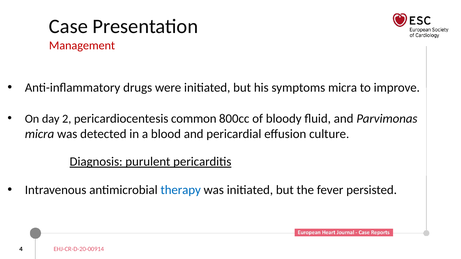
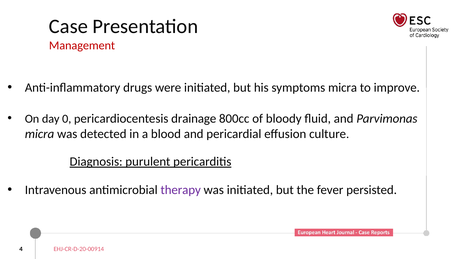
2: 2 -> 0 (67, 119)
common: common -> drainage (194, 119)
therapy colour: blue -> purple (181, 190)
